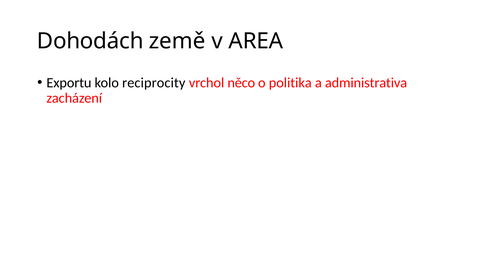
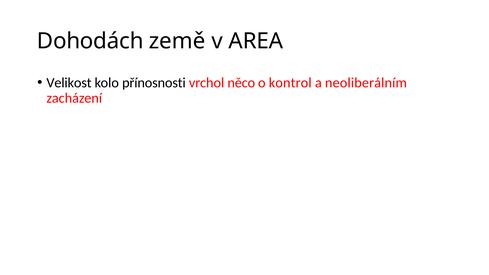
Exportu: Exportu -> Velikost (69, 83)
reciprocity: reciprocity -> přínosnosti (154, 83)
politika: politika -> kontrol (290, 83)
administrativa: administrativa -> neoliberálním (366, 83)
